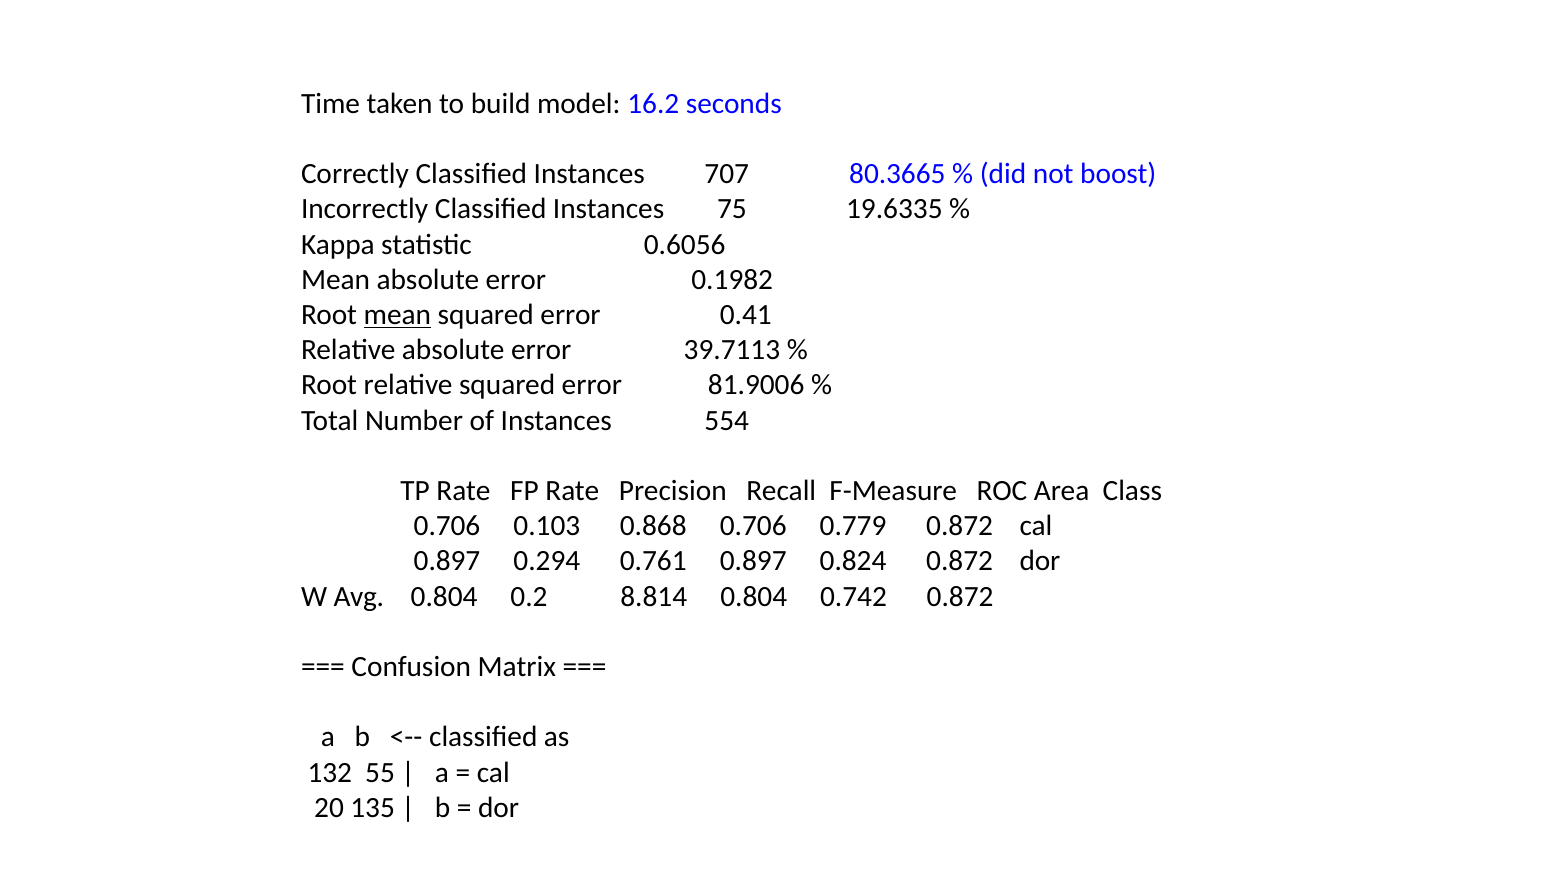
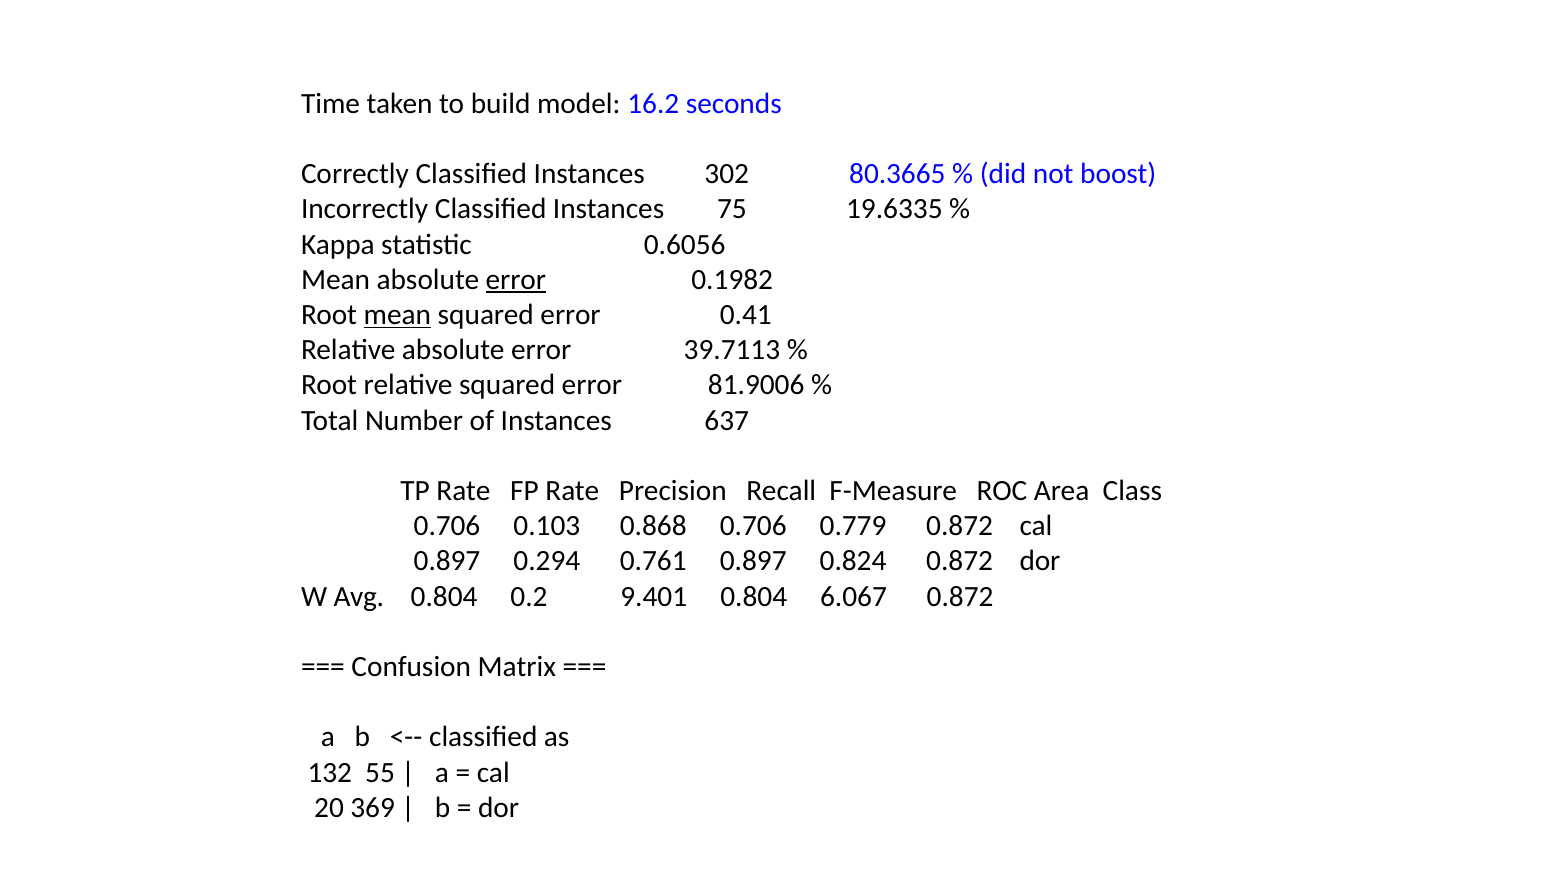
707: 707 -> 302 (727, 174)
error underline: none -> present (516, 280)
554: 554 -> 637 (727, 421)
8.814: 8.814 -> 9.401 (654, 597)
0.742: 0.742 -> 6.067 (853, 597)
135: 135 -> 369 (373, 808)
